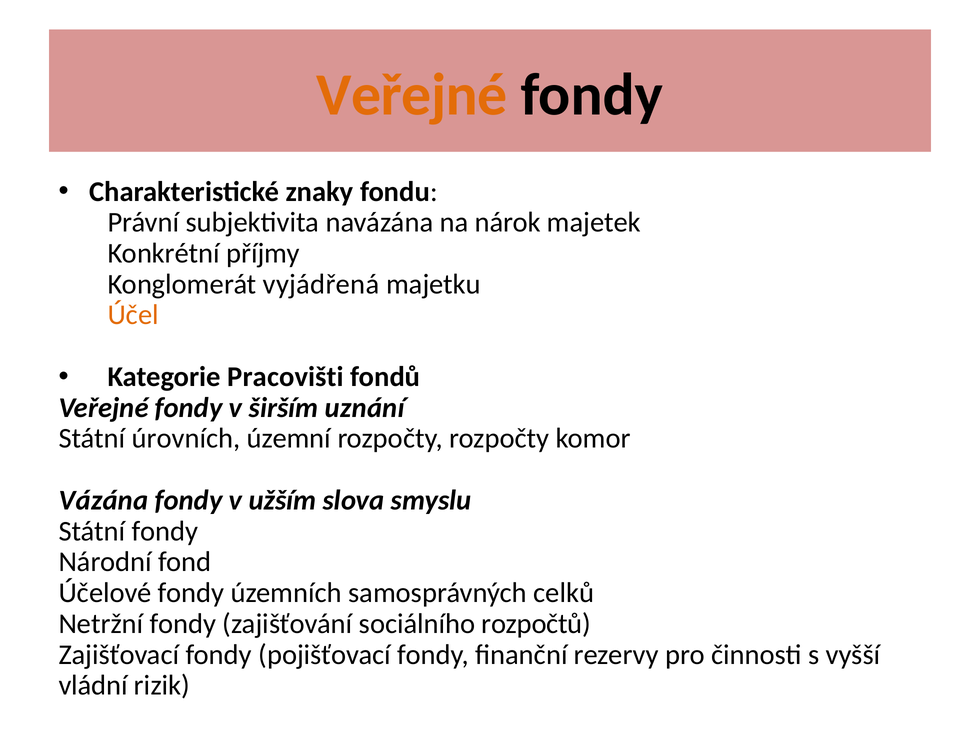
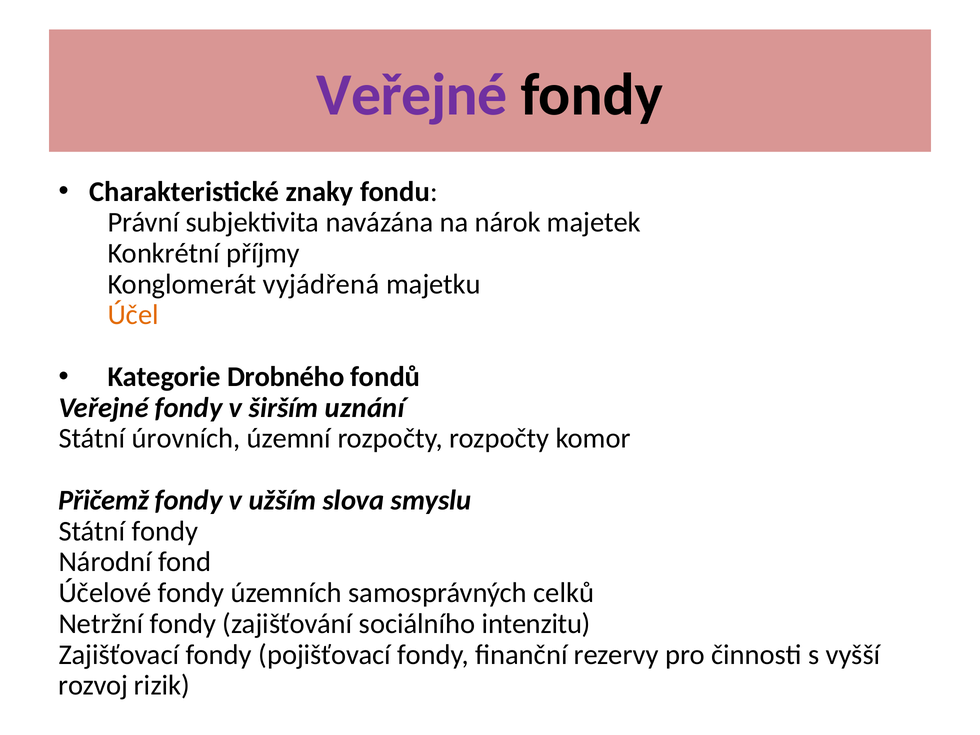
Veřejné colour: orange -> purple (412, 95)
Pracovišti: Pracovišti -> Drobného (286, 377)
Vázána: Vázána -> Přičemž (104, 500)
rozpočtů: rozpočtů -> intenzitu (536, 624)
vládní: vládní -> rozvoj (93, 685)
